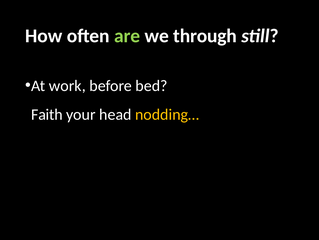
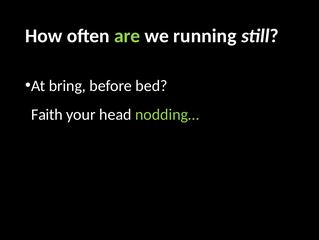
through: through -> running (205, 36)
work: work -> bring (67, 86)
nodding… colour: yellow -> light green (167, 114)
